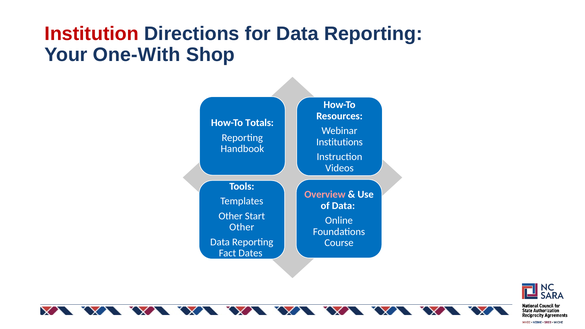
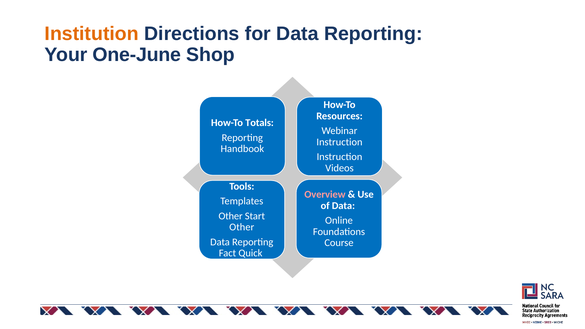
Institution colour: red -> orange (92, 34)
One-With: One-With -> One-June (137, 55)
Institutions: Institutions -> Instruction (339, 142)
Dates: Dates -> Quick (250, 253)
